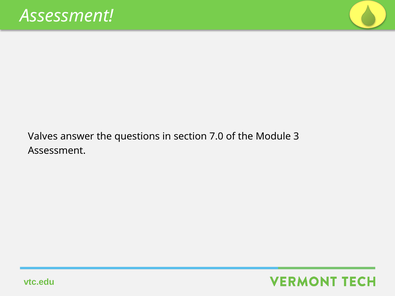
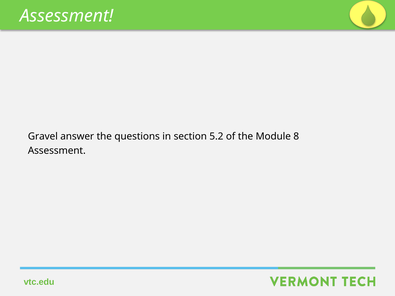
Valves: Valves -> Gravel (43, 137)
7.0: 7.0 -> 5.2 (216, 137)
3: 3 -> 8 (296, 137)
